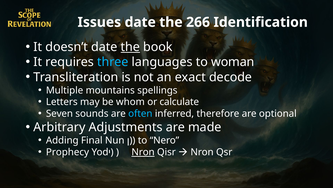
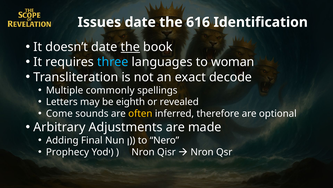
266: 266 -> 616 (198, 22)
mountains: mountains -> commonly (110, 90)
whom: whom -> eighth (130, 102)
calculate: calculate -> revealed (179, 102)
Seven: Seven -> Come (59, 113)
often colour: light blue -> yellow (140, 113)
Nron underline: present -> none (143, 152)
